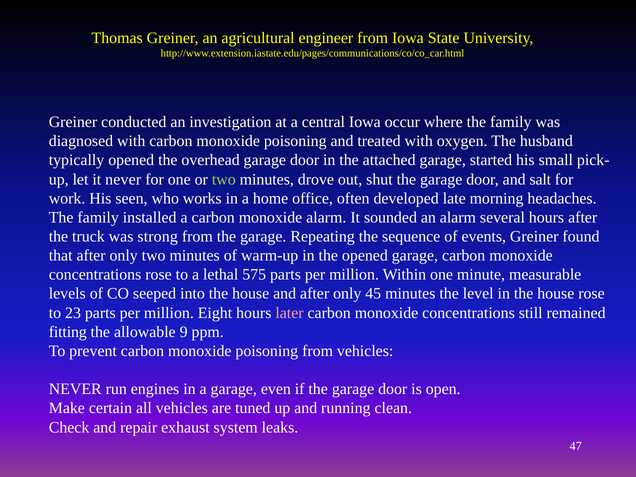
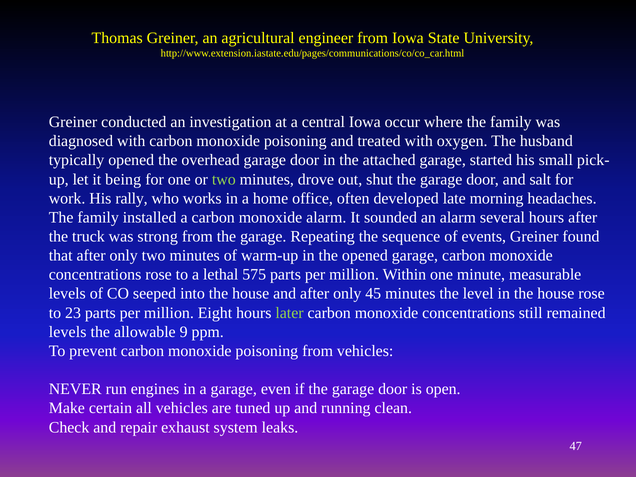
it never: never -> being (123, 179)
seen: seen -> rally (132, 198)
later colour: pink -> light green (290, 313)
fitting: fitting -> levels (68, 332)
